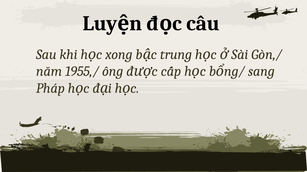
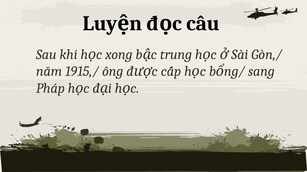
1955,/: 1955,/ -> 1915,/ (82, 72)
